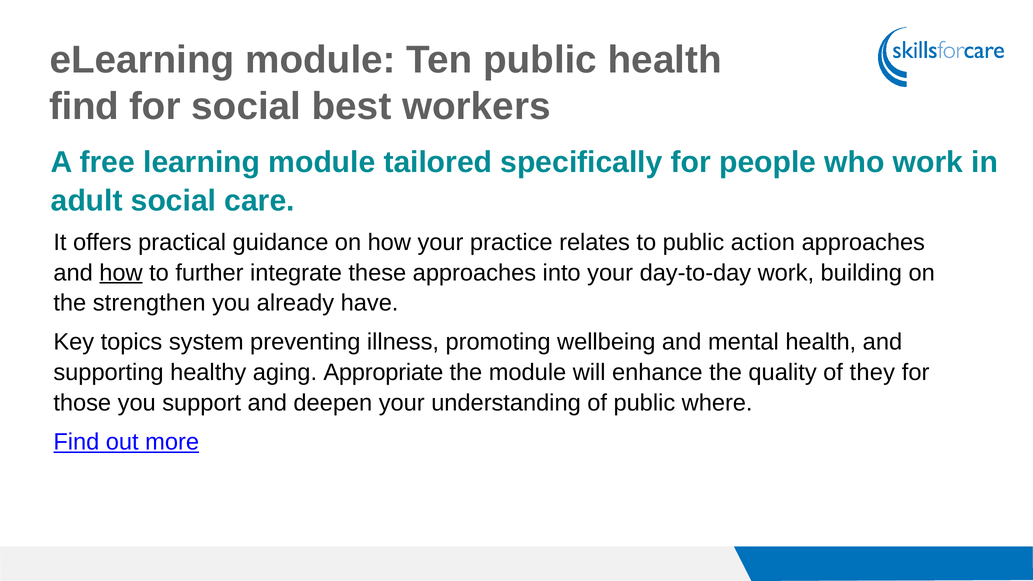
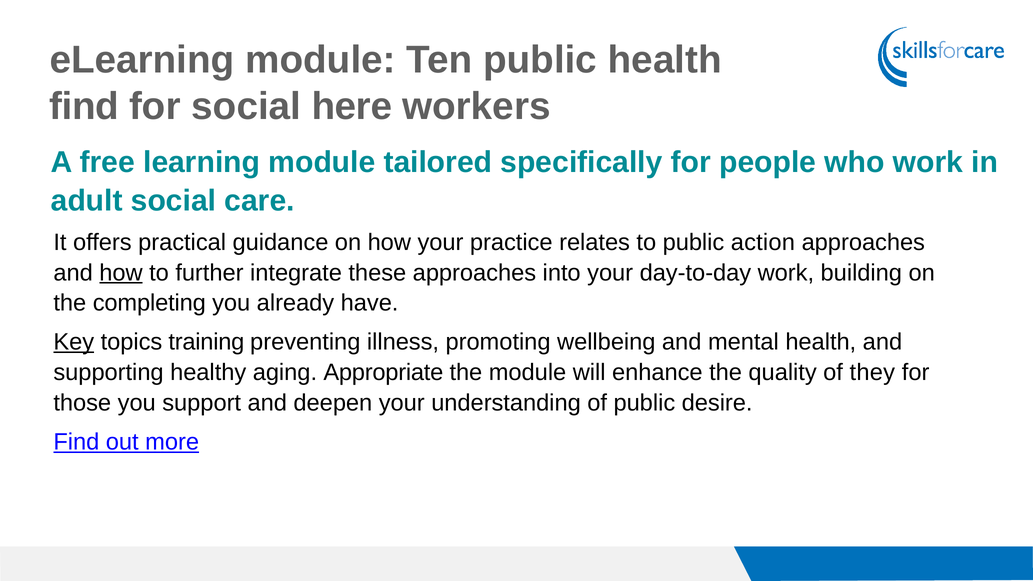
best: best -> here (352, 106)
strengthen: strengthen -> completing (149, 303)
Key underline: none -> present (74, 342)
system: system -> training (206, 342)
where: where -> desire (717, 403)
